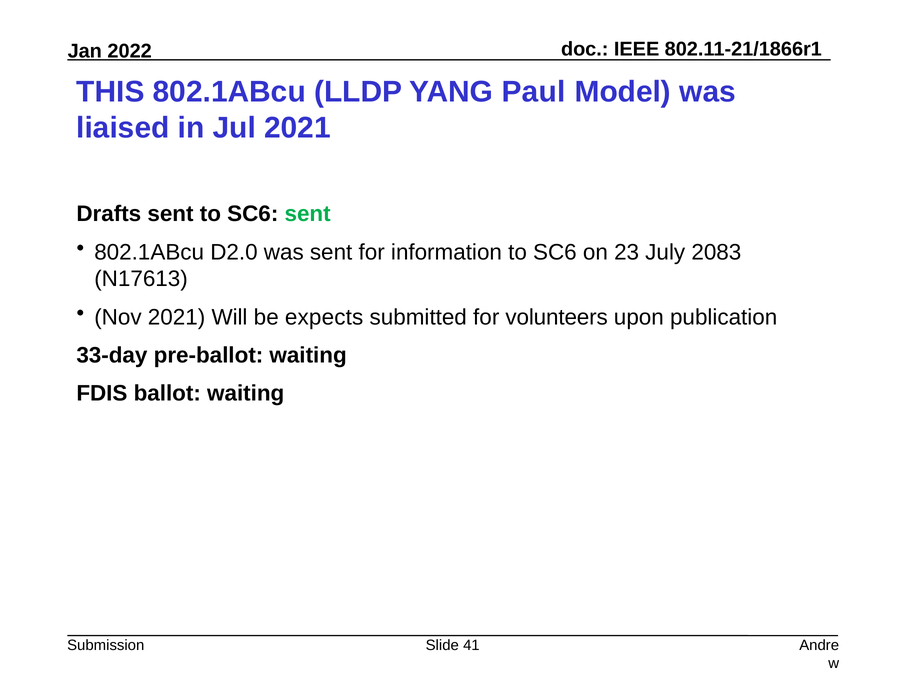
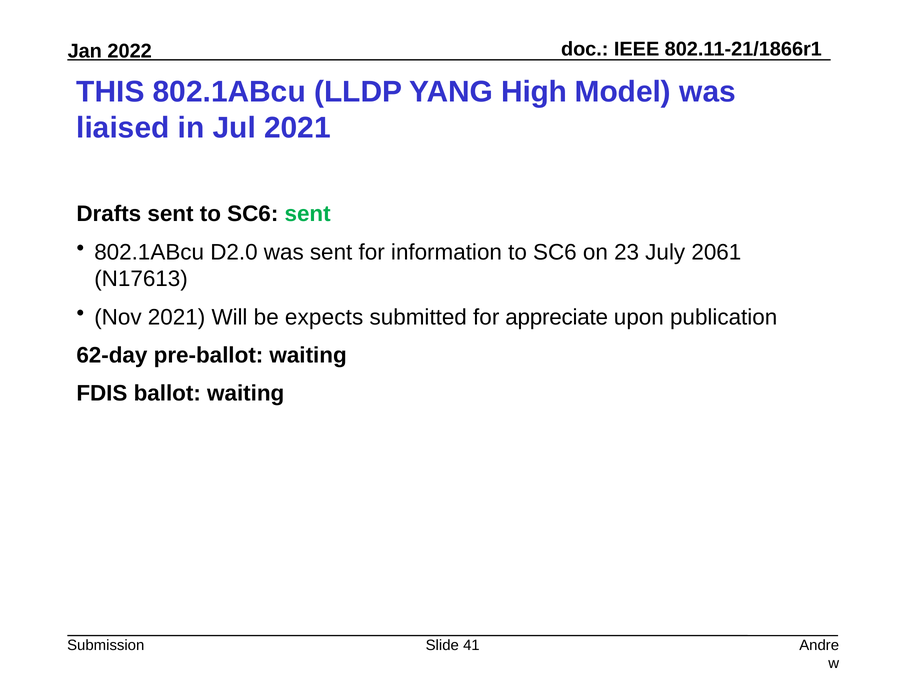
Paul: Paul -> High (534, 92)
2083: 2083 -> 2061 (716, 252)
volunteers: volunteers -> appreciate (557, 317)
33-day: 33-day -> 62-day (112, 356)
